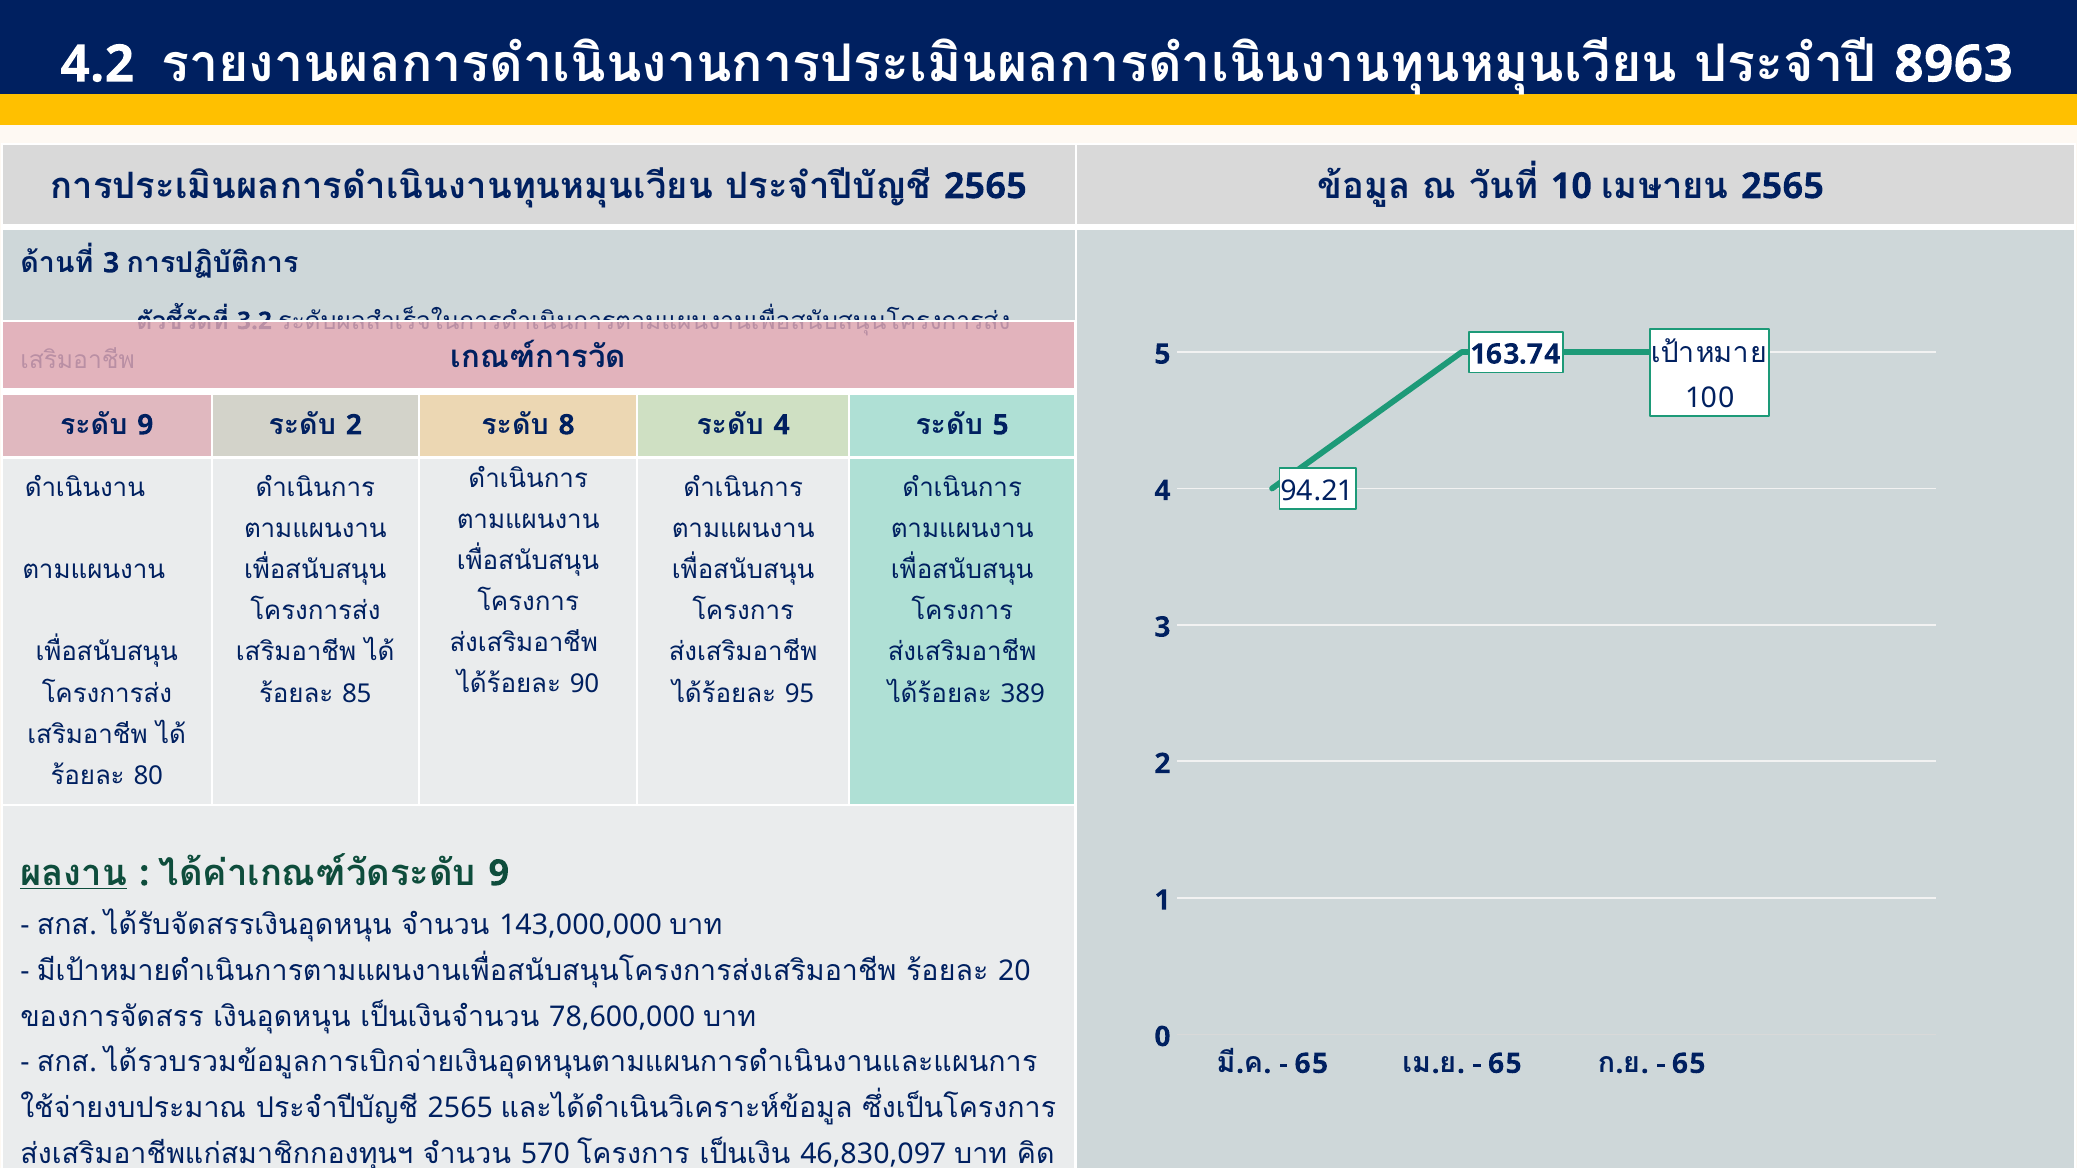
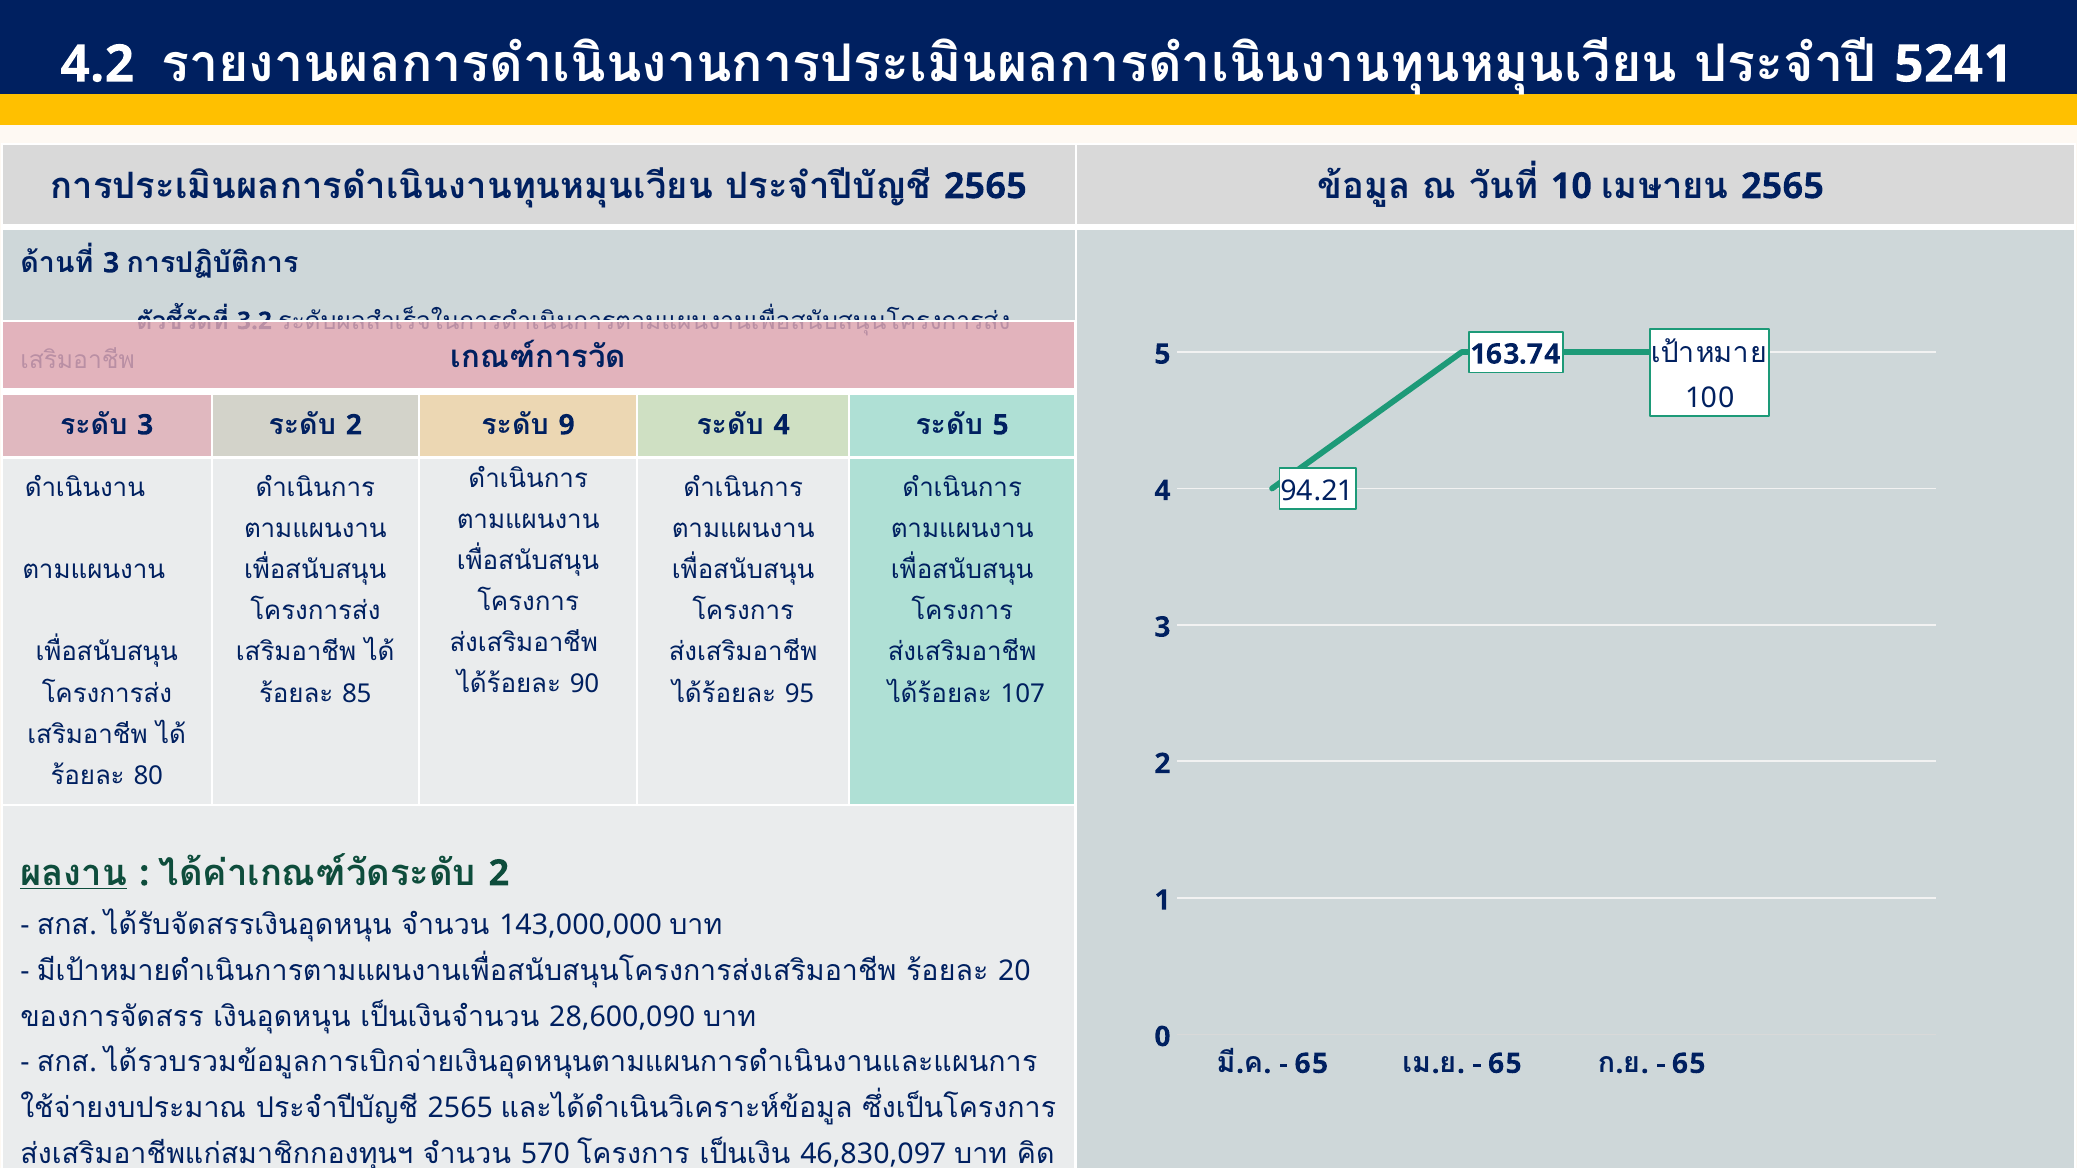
8963: 8963 -> 5241 (1954, 64)
9: 9 -> 3 (145, 425)
8: 8 -> 9 (567, 425)
389: 389 -> 107 (1023, 694)
9: 9 -> 2 (499, 873)
78,600,000: 78,600,000 -> 28,600,090 (622, 1017)
